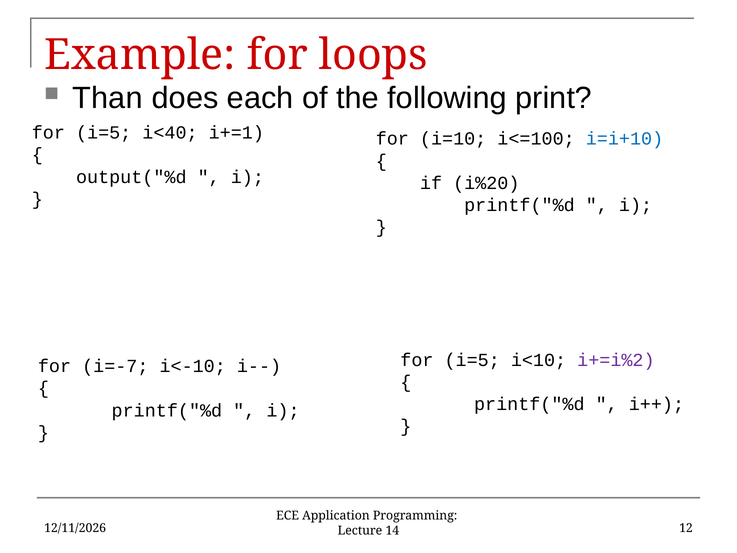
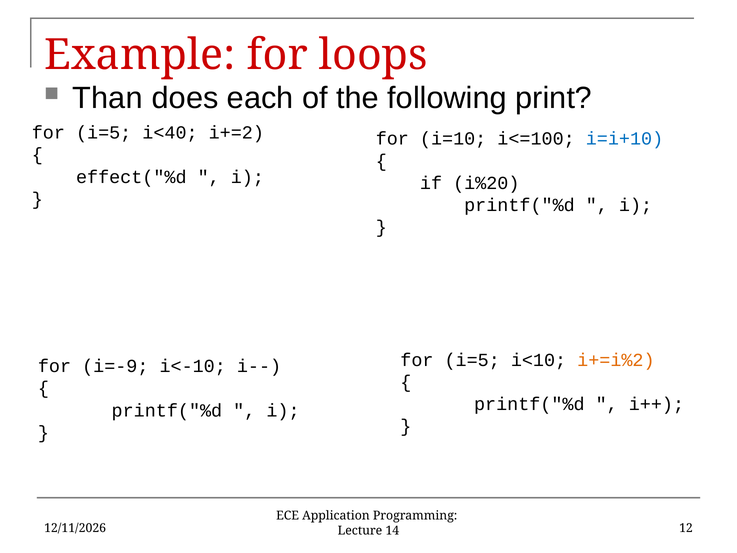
i+=1: i+=1 -> i+=2 (236, 133)
output("%d: output("%d -> effect("%d (131, 177)
i+=i%2 colour: purple -> orange (616, 360)
i=-7: i=-7 -> i=-9 (115, 366)
